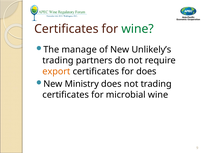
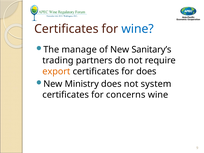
wine colour: green -> blue (138, 29)
Unlikely’s: Unlikely’s -> Sanitary’s (151, 50)
not trading: trading -> system (156, 84)
microbial: microbial -> concerns (126, 95)
